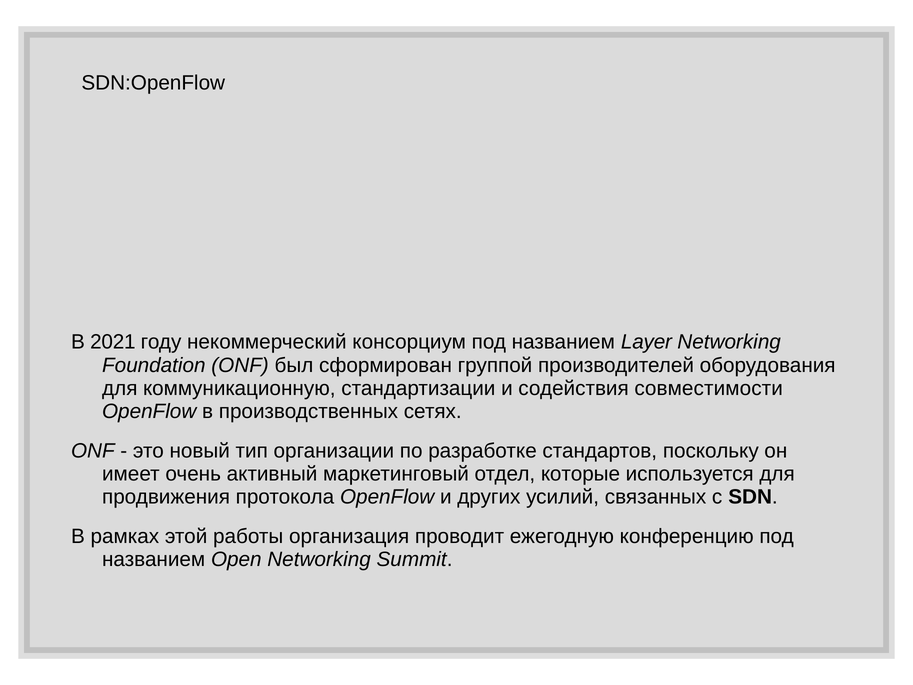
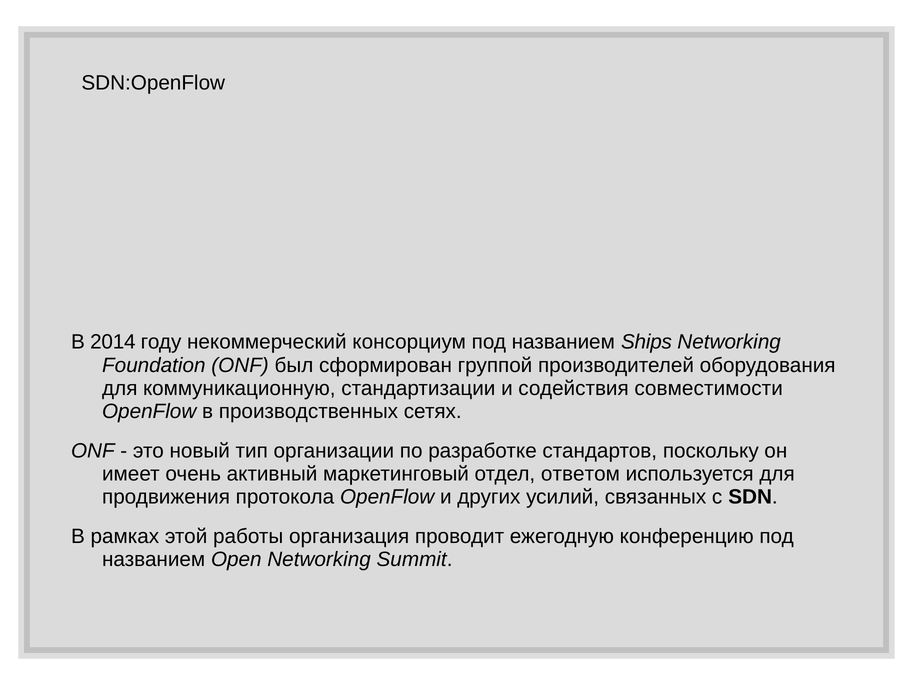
2021: 2021 -> 2014 (113, 342)
Layer: Layer -> Ships (646, 342)
которые: которые -> ответом (580, 474)
